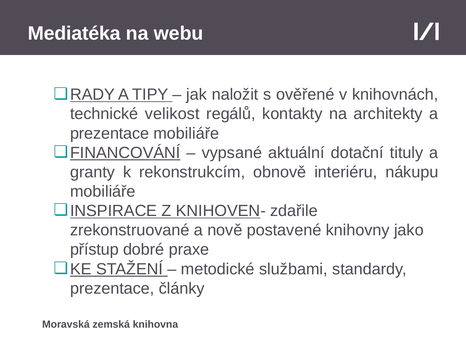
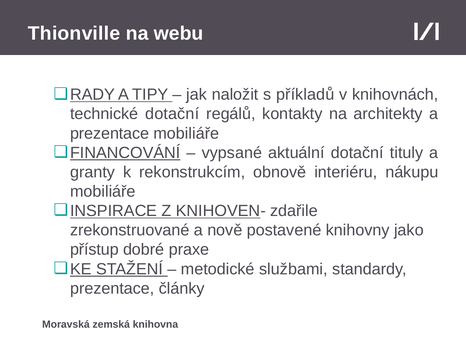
Mediatéka: Mediatéka -> Thionville (74, 33)
ověřené: ověřené -> příkladů (305, 95)
technické velikost: velikost -> dotační (172, 114)
